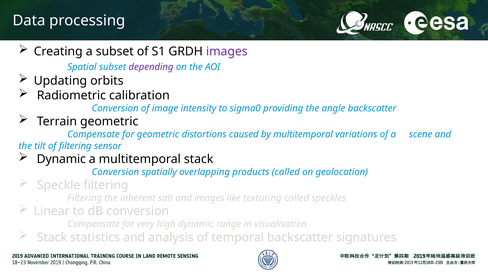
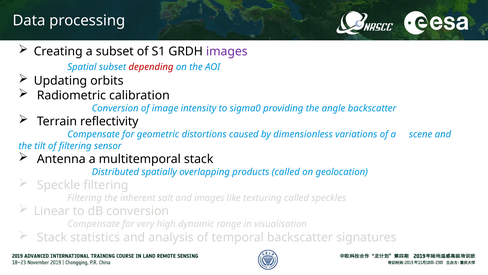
depending colour: purple -> red (151, 67)
Terrain geometric: geometric -> reflectivity (109, 121)
by multitemporal: multitemporal -> dimensionless (303, 134)
Dynamic: Dynamic -> Antenna (61, 159)
Conversion: Conversion -> Distributed (115, 172)
